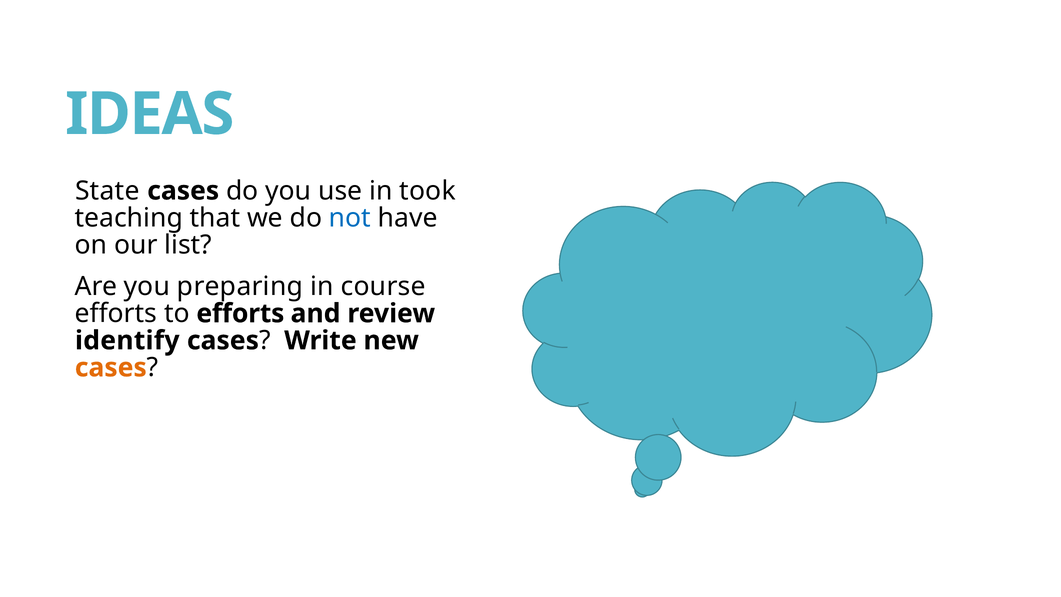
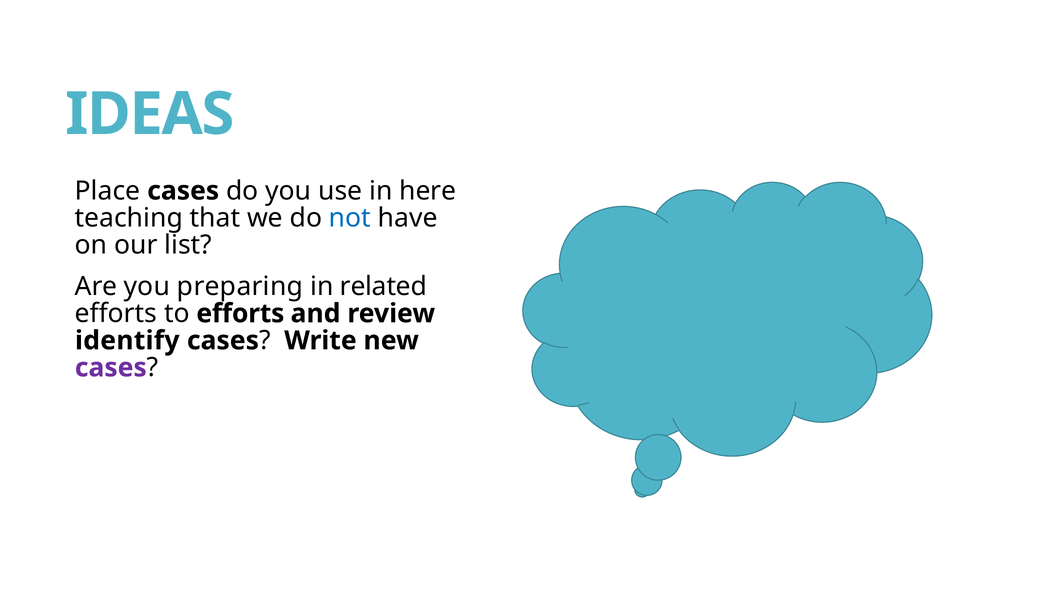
State: State -> Place (108, 191)
took: took -> here (428, 191)
course: course -> related (383, 286)
cases colour: orange -> purple (111, 368)
